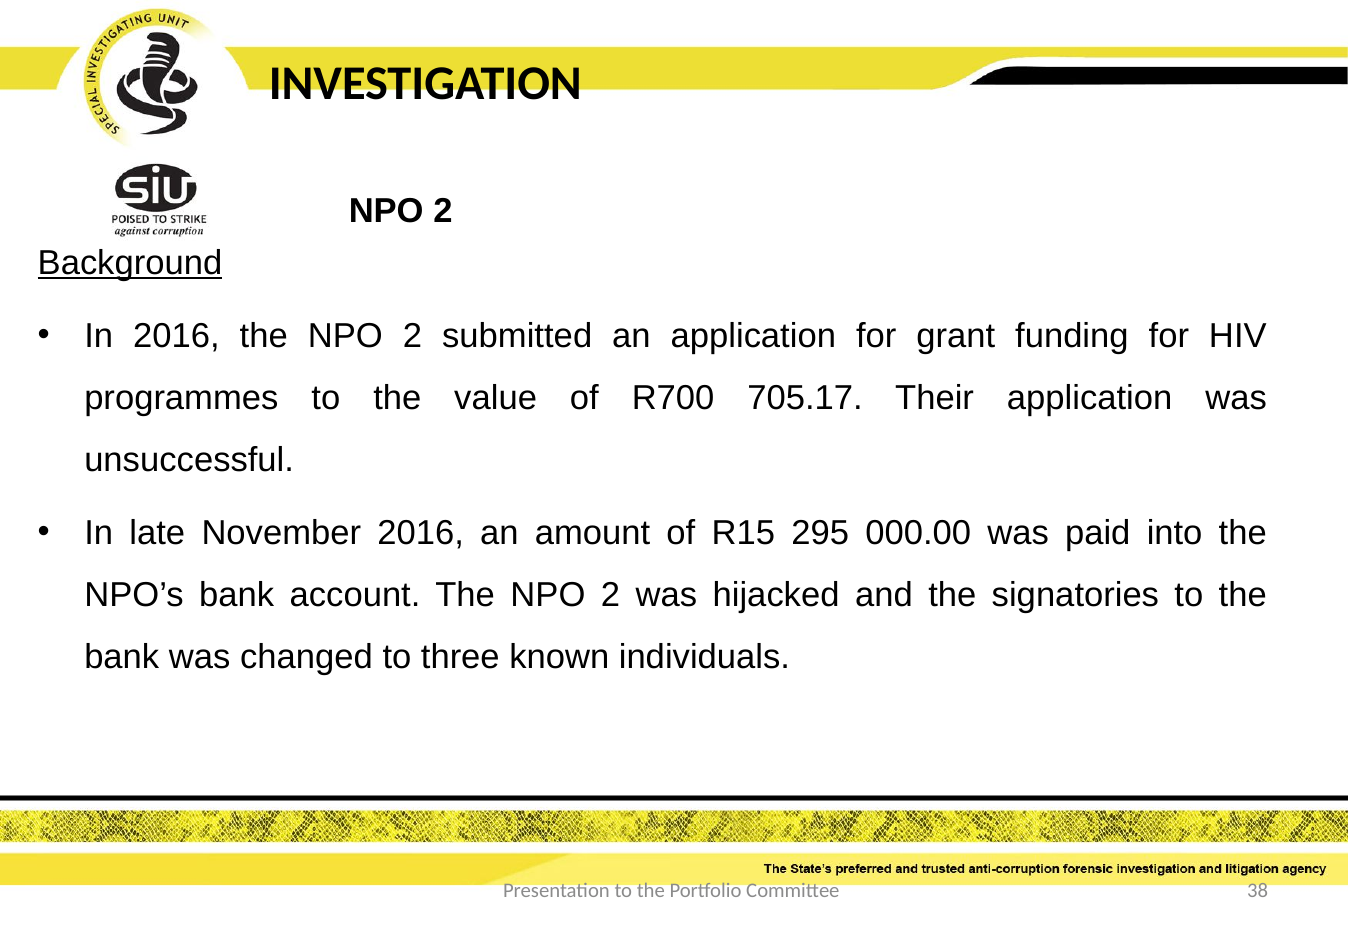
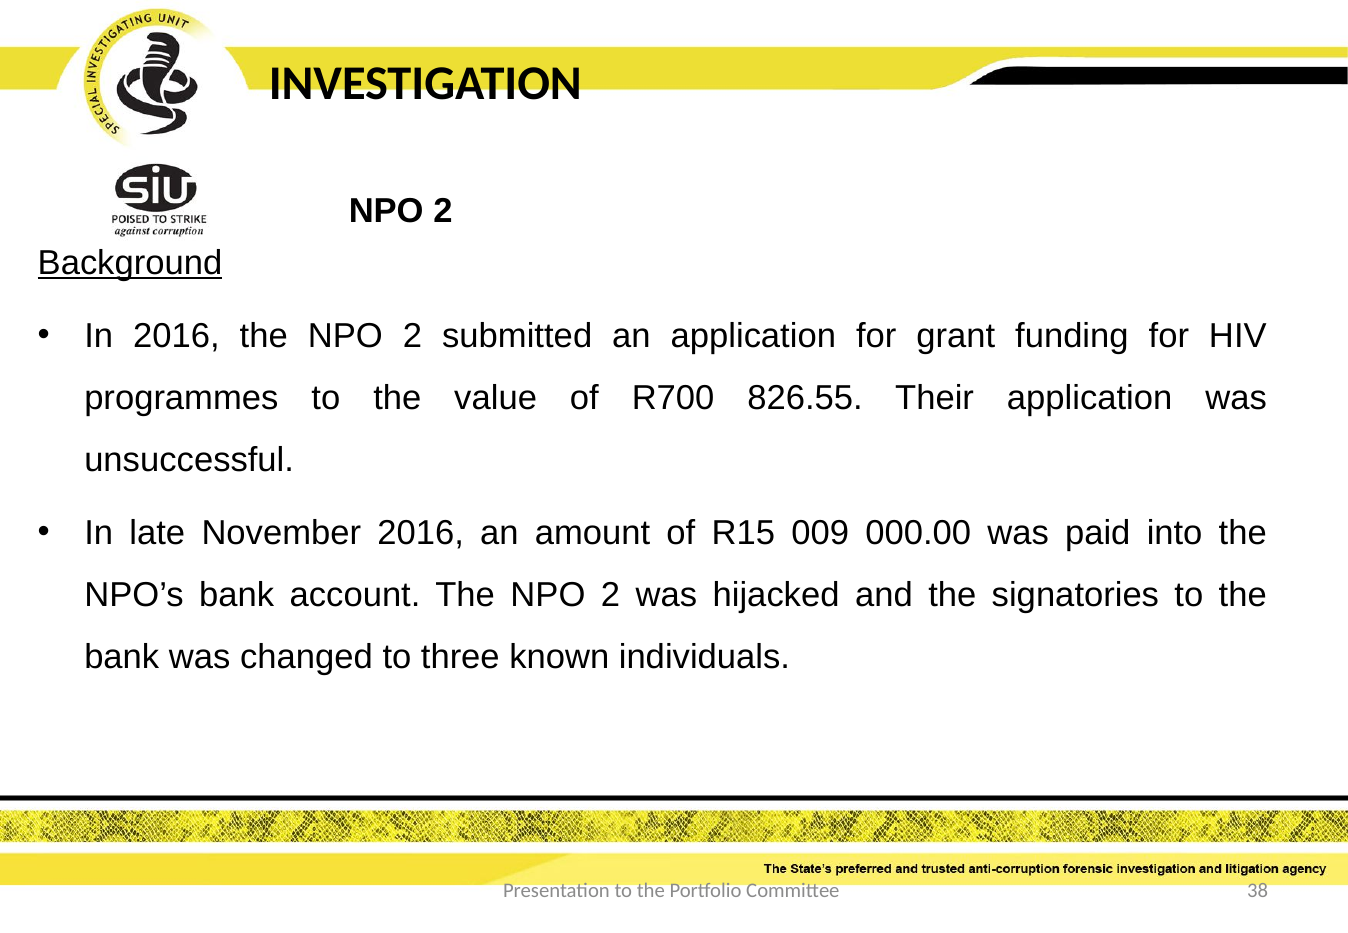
705.17: 705.17 -> 826.55 (805, 398)
295: 295 -> 009 (820, 533)
